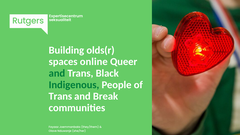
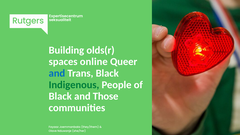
and colour: green -> blue (57, 73)
Trans: Trans -> Black (60, 96)
Break: Break -> Those (106, 96)
